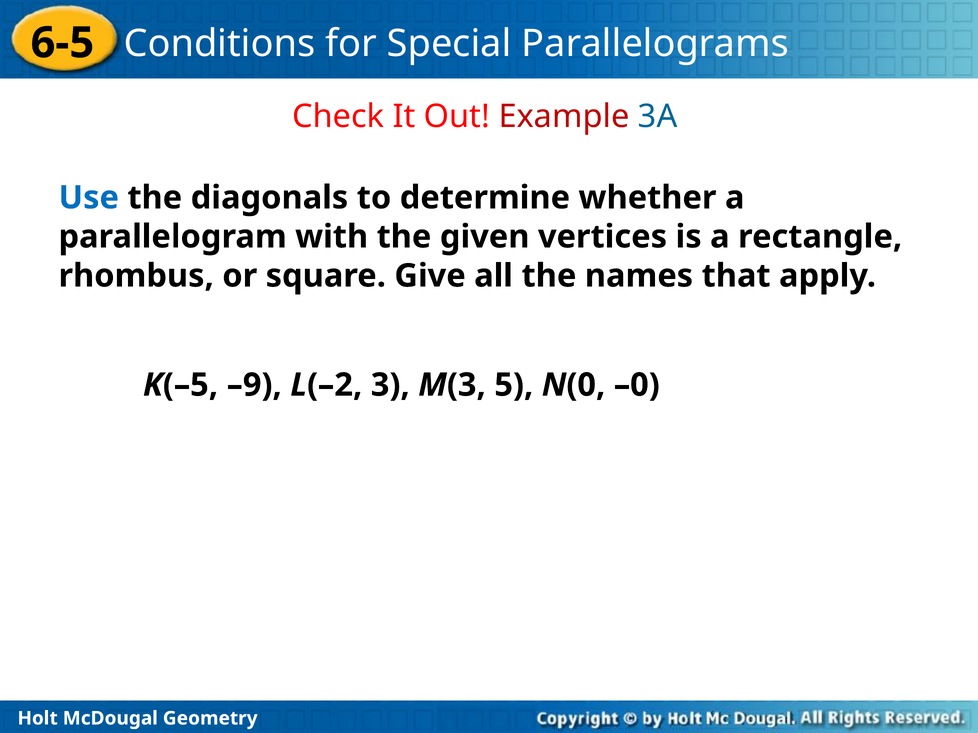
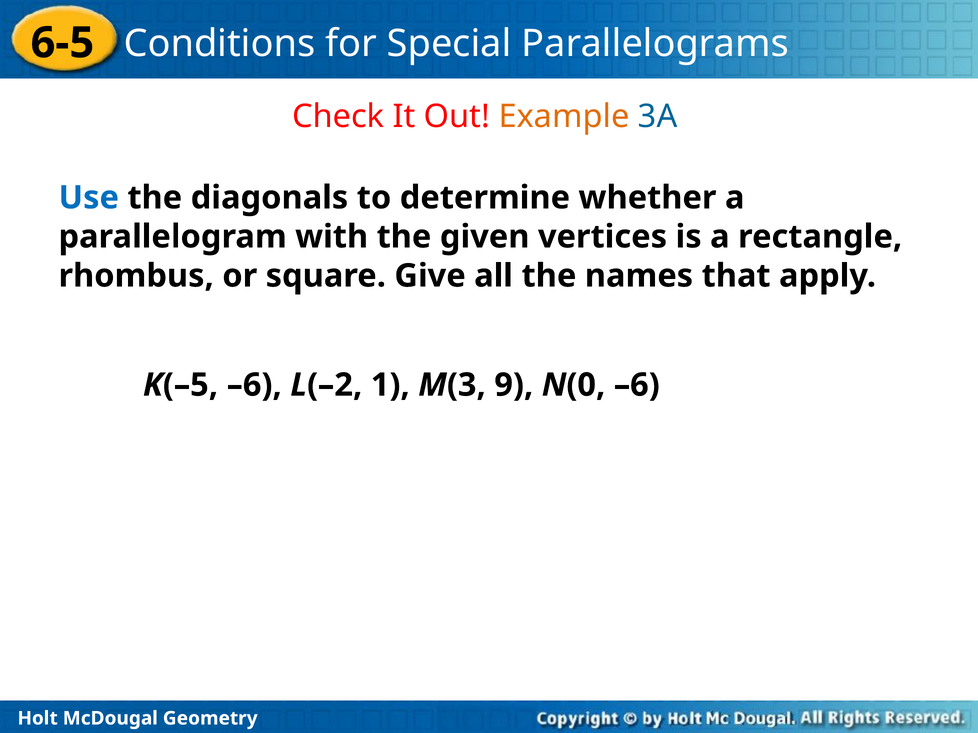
Example colour: red -> orange (564, 116)
K(–5 –9: –9 -> –6 (254, 385)
3: 3 -> 1 (390, 385)
5: 5 -> 9 (514, 385)
N(0 –0: –0 -> –6 (637, 385)
